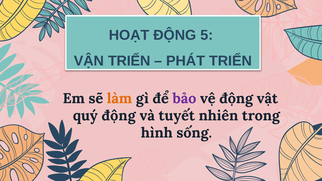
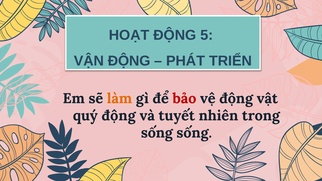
VẬN TRIỂN: TRIỂN -> ĐỘNG (129, 61)
bảo colour: purple -> red (184, 99)
hình: hình -> sống (157, 133)
